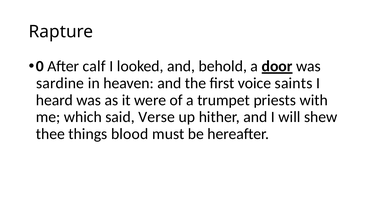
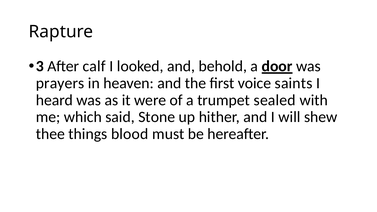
0: 0 -> 3 (40, 66)
sardine: sardine -> prayers (60, 83)
priests: priests -> sealed (275, 100)
Verse: Verse -> Stone (157, 117)
